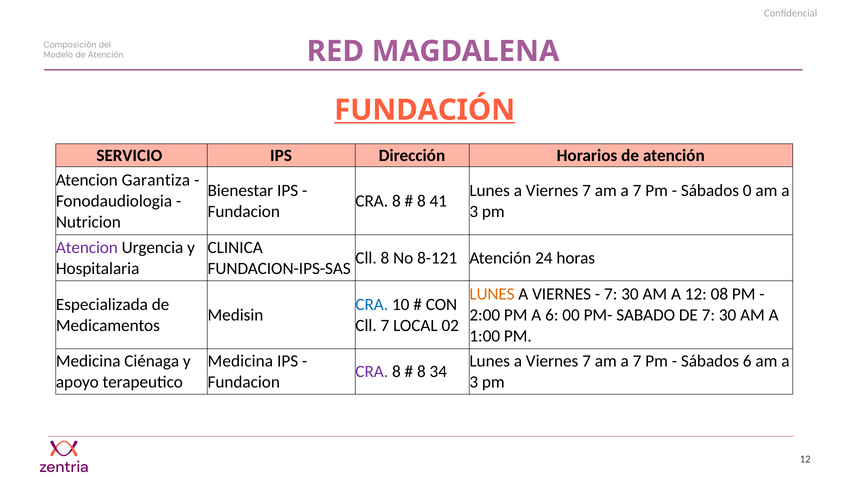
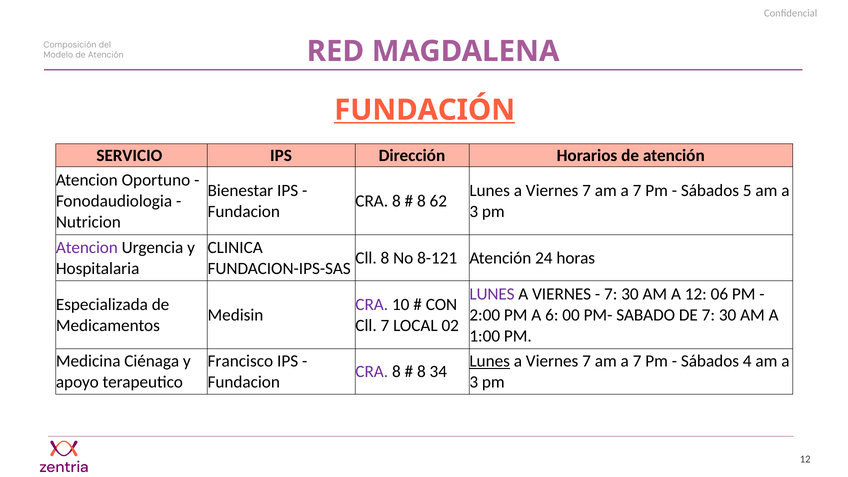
Garantiza: Garantiza -> Oportuno (156, 180)
0: 0 -> 5 (747, 191)
41: 41 -> 62 (438, 201)
LUNES colour: orange -> purple (492, 294)
08: 08 -> 06 (719, 294)
CRA colour: blue -> purple (372, 304)
Medicina: Medicina -> Francisco (240, 361)
Lunes underline: none -> present (490, 361)
Sábados 6: 6 -> 4 (747, 361)
